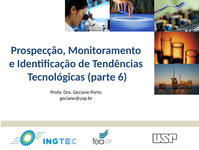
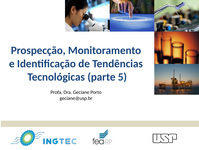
6: 6 -> 5 (122, 77)
